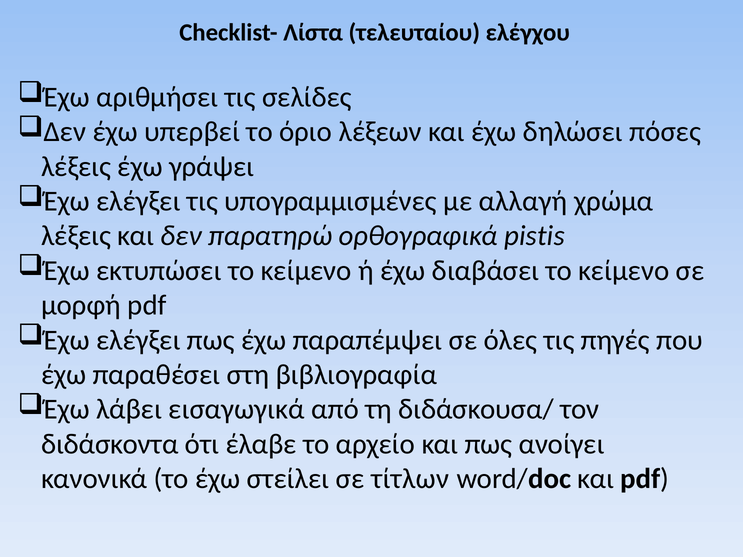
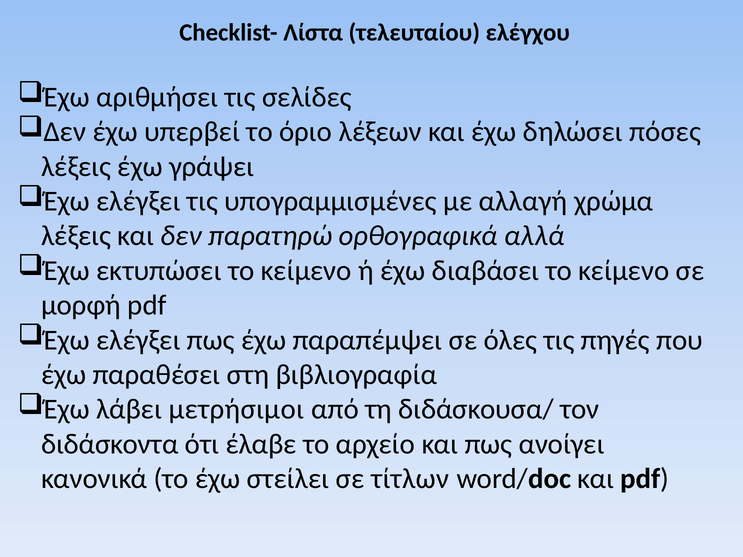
pistis: pistis -> αλλά (534, 236)
εισαγωγικά: εισαγωγικά -> μετρήσιμοι (236, 410)
